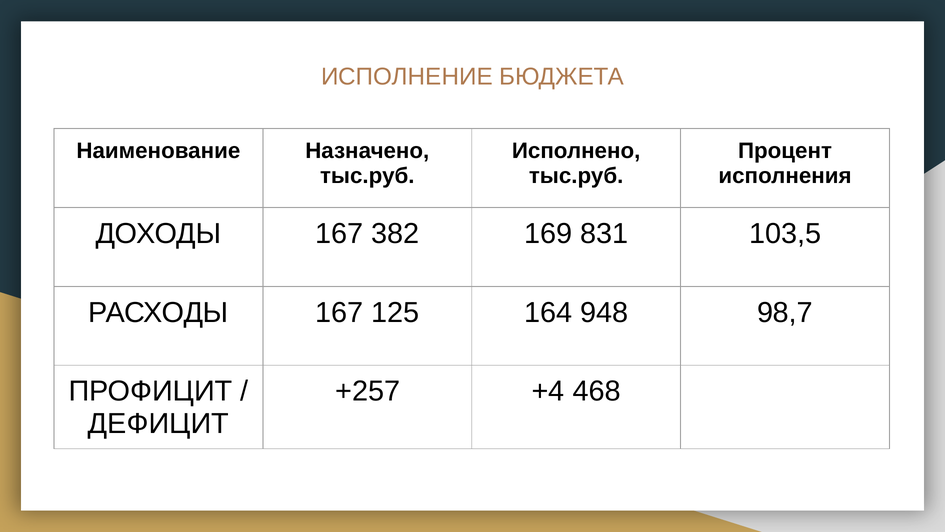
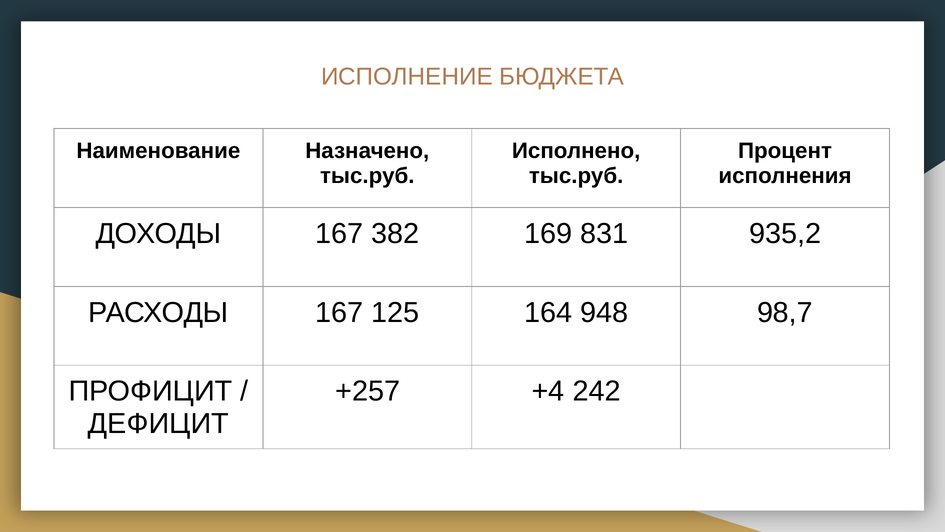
103,5: 103,5 -> 935,2 (785, 233)
468: 468 -> 242 (597, 391)
